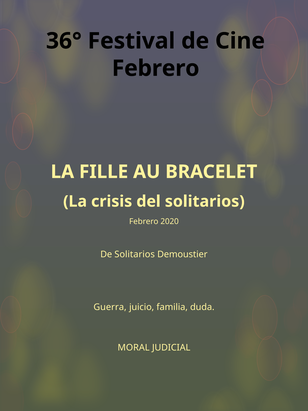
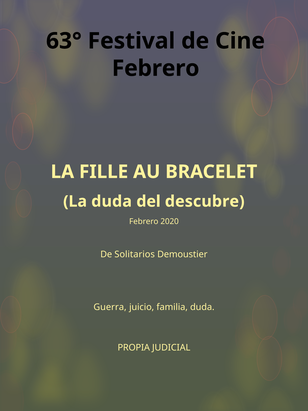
36°: 36° -> 63° (64, 41)
La crisis: crisis -> duda (112, 201)
del solitarios: solitarios -> descubre (205, 201)
MORAL: MORAL -> PROPIA (134, 347)
